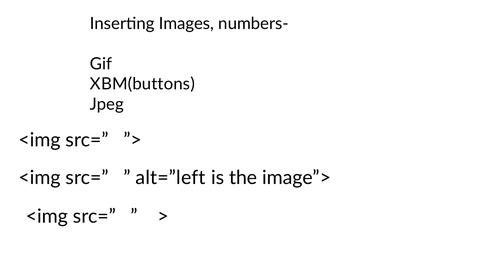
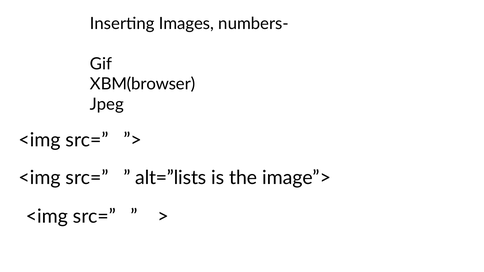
XBM(buttons: XBM(buttons -> XBM(browser (143, 84)
alt=”left: alt=”left -> alt=”lists (171, 178)
